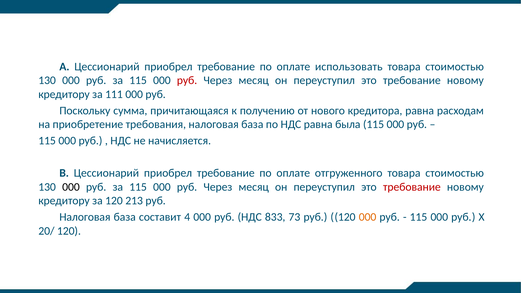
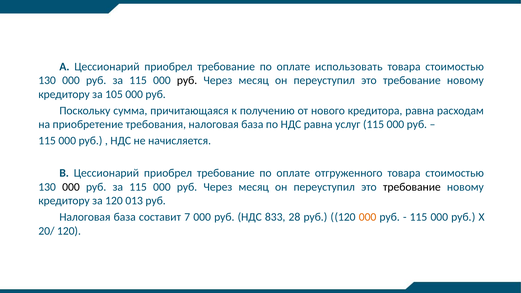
руб colour: red -> black (187, 81)
111: 111 -> 105 (114, 94)
была: была -> услуг (348, 124)
требование colour: red -> black (412, 187)
213: 213 -> 013 (134, 201)
4: 4 -> 7 (187, 217)
73: 73 -> 28 (294, 217)
